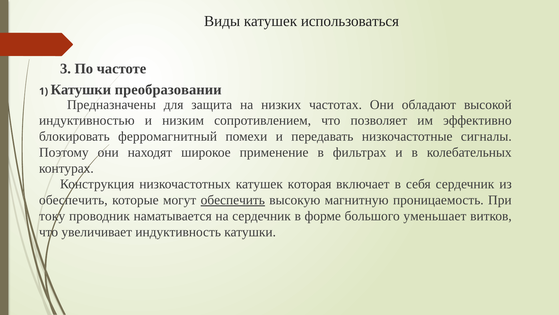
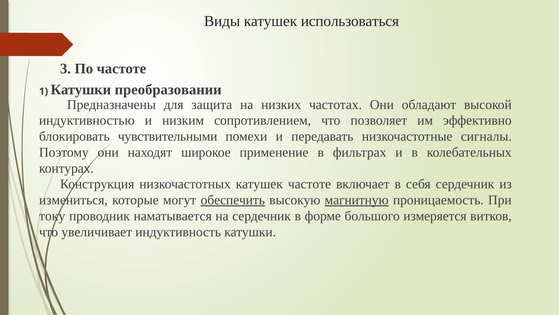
ферромагнитный: ферромагнитный -> чувствительными (168, 136)
катушек которая: которая -> частоте (309, 184)
обеспечить: обеспечить -> измениться (73, 200)
магнитную underline: none -> present (357, 200)
уменьшает: уменьшает -> измеряется (435, 216)
